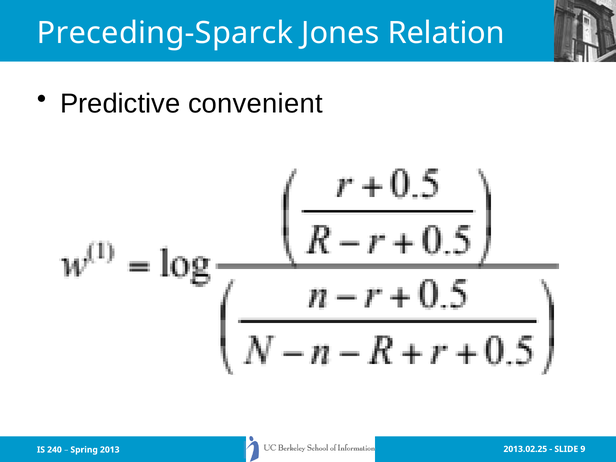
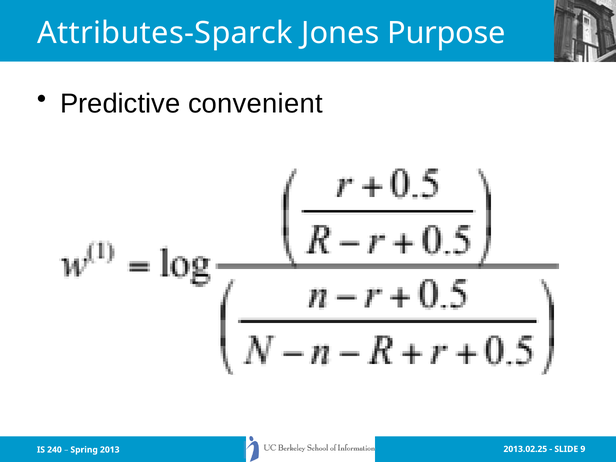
Preceding-Sparck: Preceding-Sparck -> Attributes-Sparck (165, 33)
Relation: Relation -> Purpose (446, 33)
